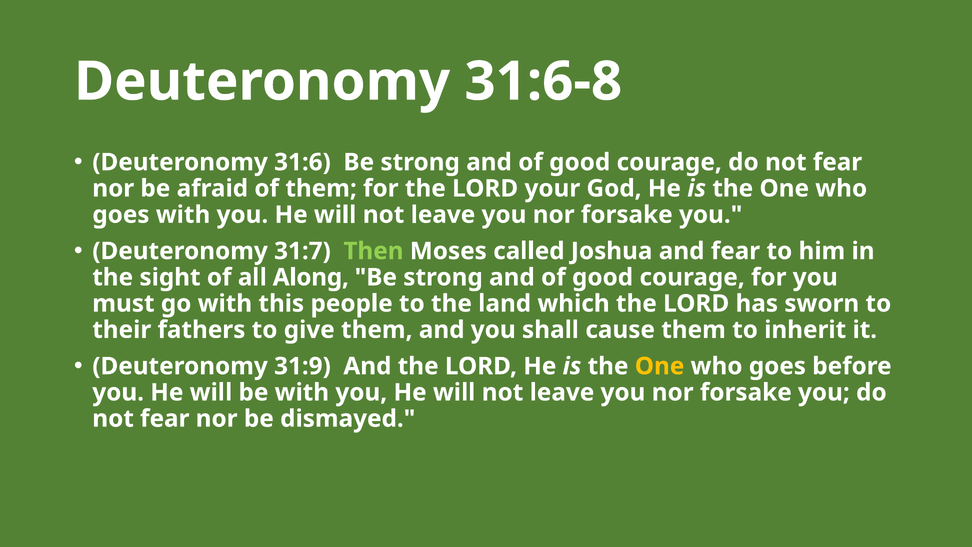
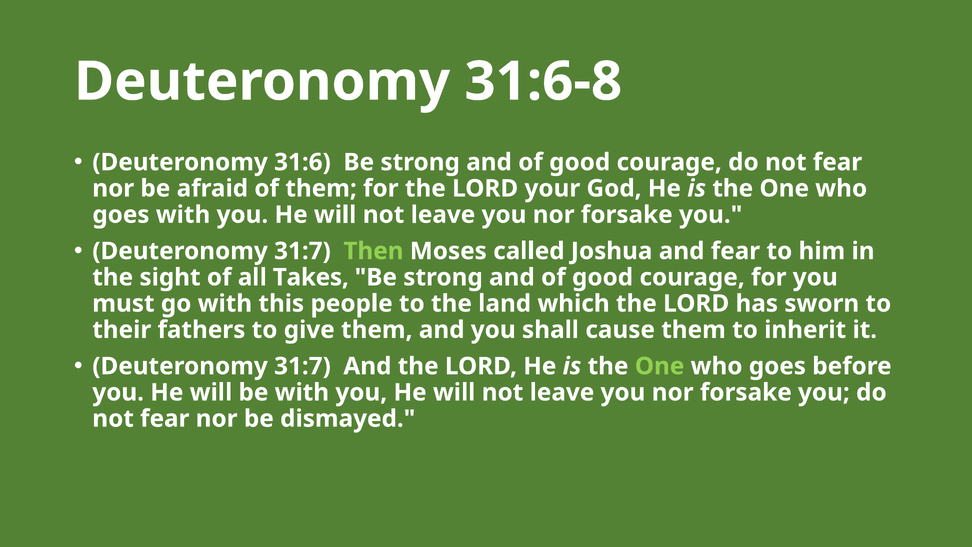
Along: Along -> Takes (311, 277)
31:9: 31:9 -> 31:7 (302, 366)
One colour: yellow -> light green (660, 366)
